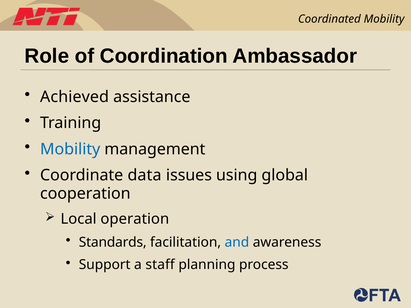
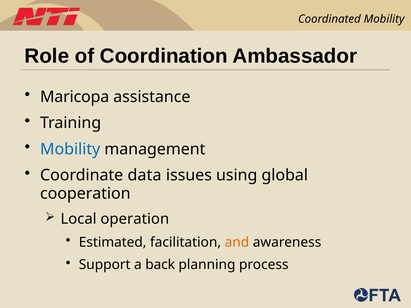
Achieved: Achieved -> Maricopa (75, 97)
Standards: Standards -> Estimated (113, 242)
and colour: blue -> orange (237, 242)
staff: staff -> back (160, 265)
